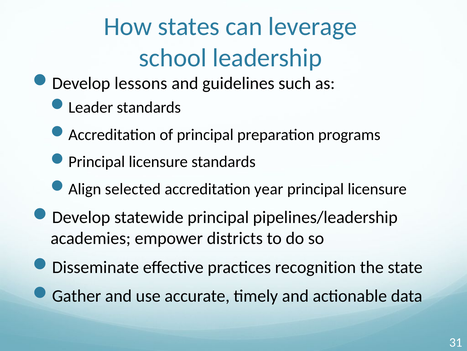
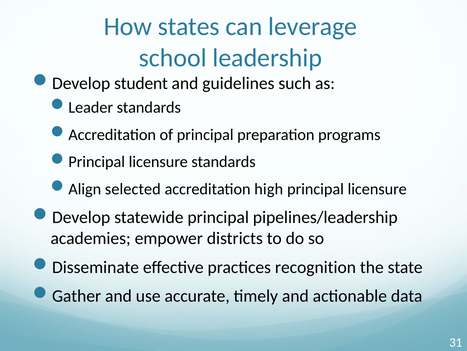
lessons: lessons -> student (141, 83)
year: year -> high (269, 189)
